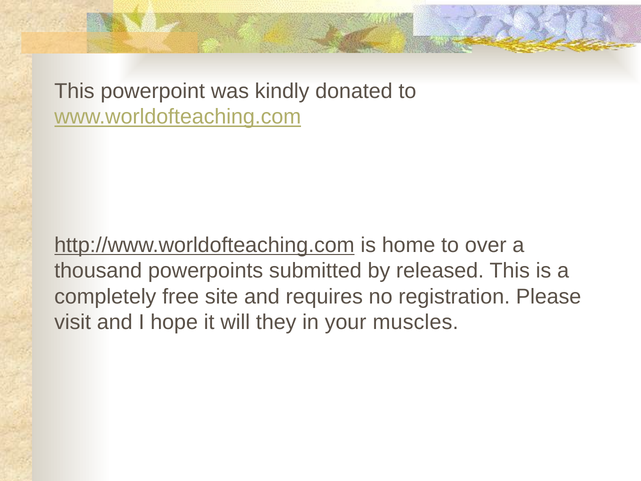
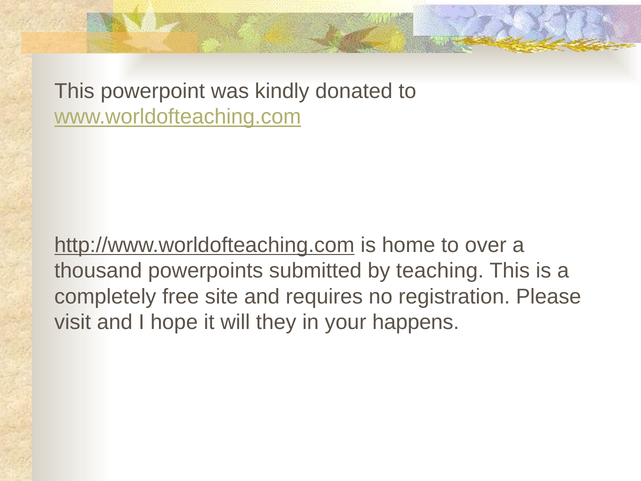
released: released -> teaching (440, 271)
muscles: muscles -> happens (416, 322)
